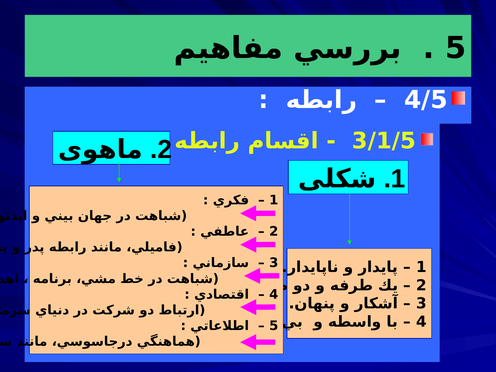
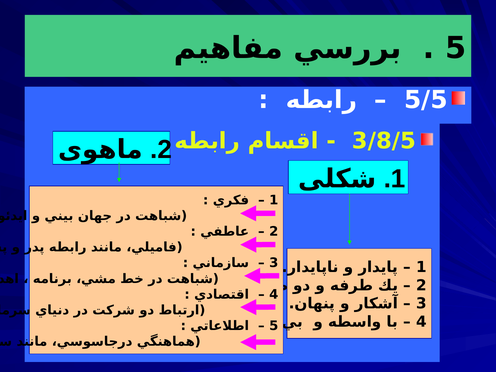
4/5: 4/5 -> 5/5 (426, 100)
3/1/5: 3/1/5 -> 3/8/5 (384, 141)
